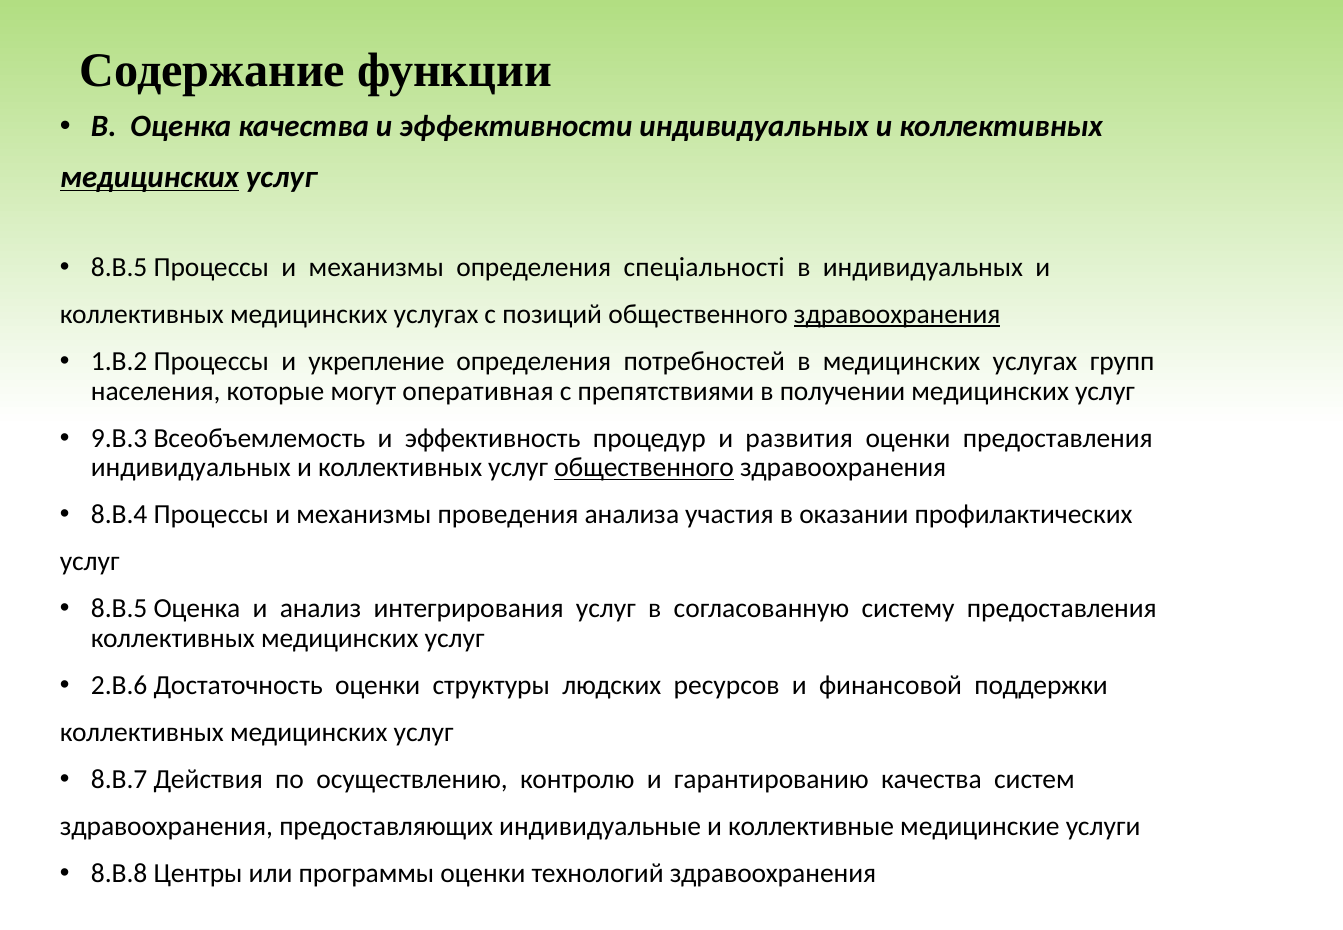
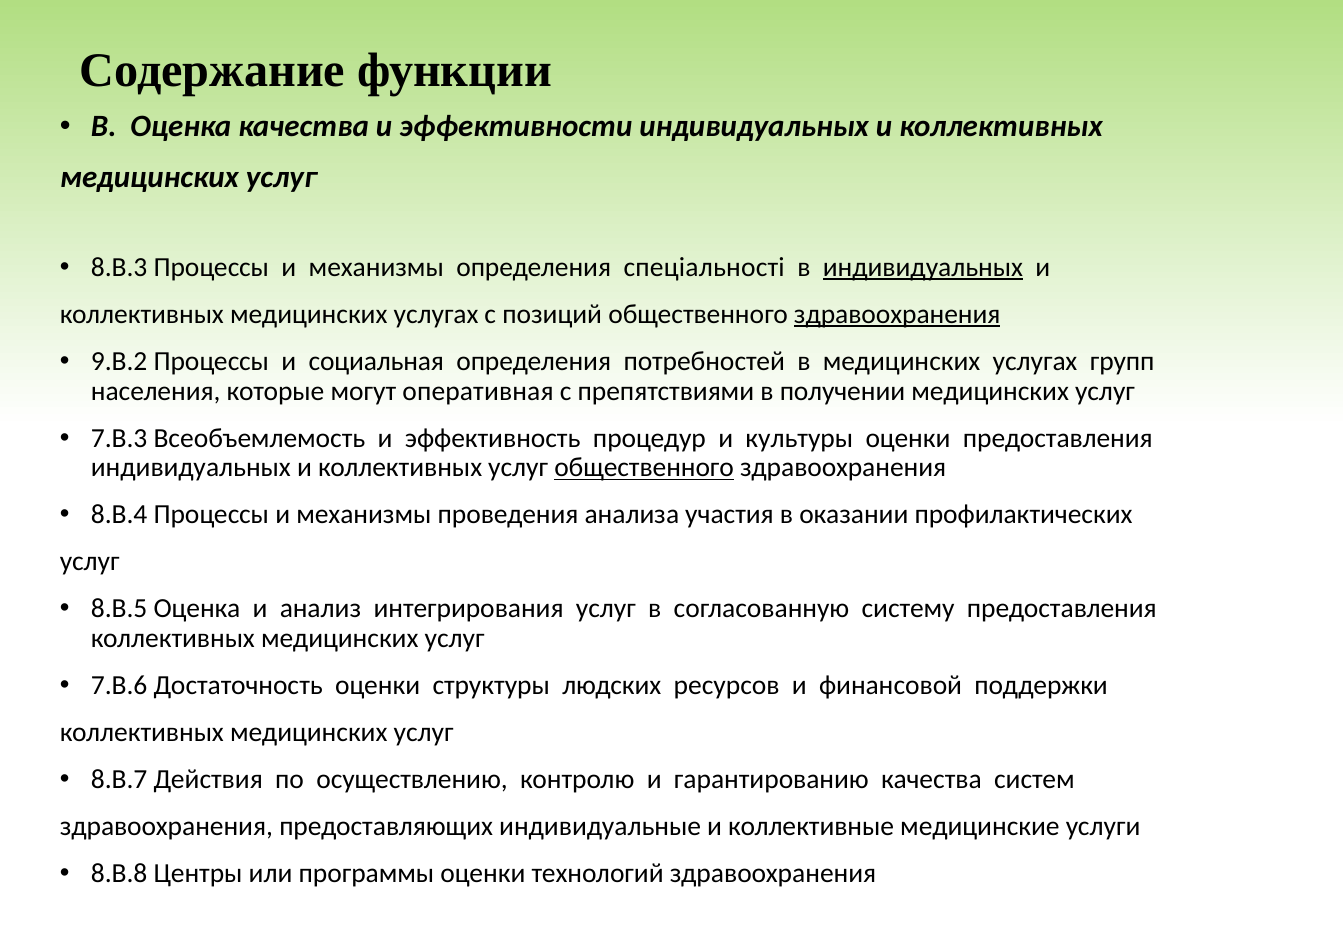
медицинских underline: present -> none (149, 177)
8.B.5: 8.B.5 -> 8.B.3 (119, 267)
индивидуальных underline: none -> present (923, 267)
1.B.2: 1.B.2 -> 9.B.2 (119, 361)
укрепление: укрепление -> социальная (376, 361)
9.B.3: 9.B.3 -> 7.B.3 (119, 438)
развития: развития -> культуры (799, 438)
2.B.6: 2.B.6 -> 7.B.6 (119, 685)
